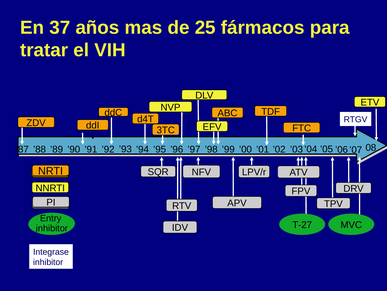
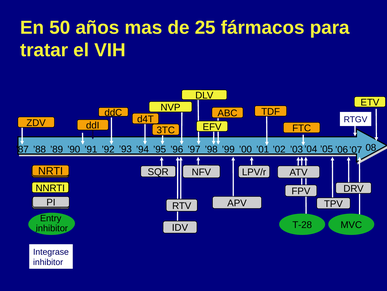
37: 37 -> 50 (60, 27)
T-27: T-27 -> T-28 (302, 224)
